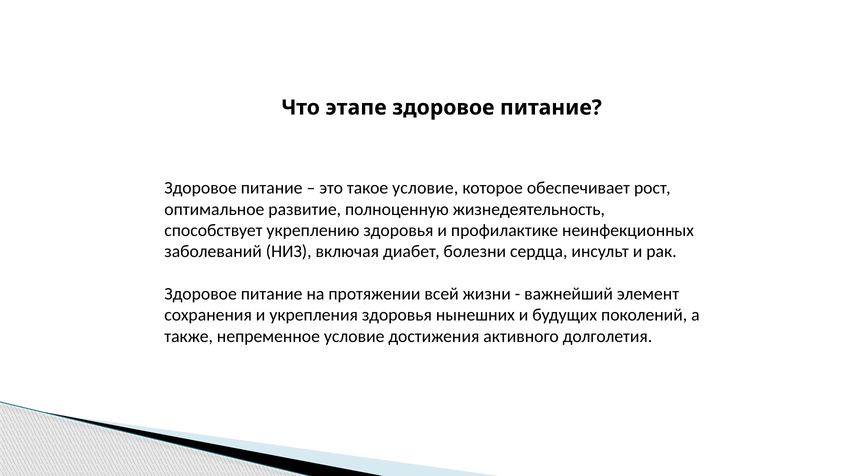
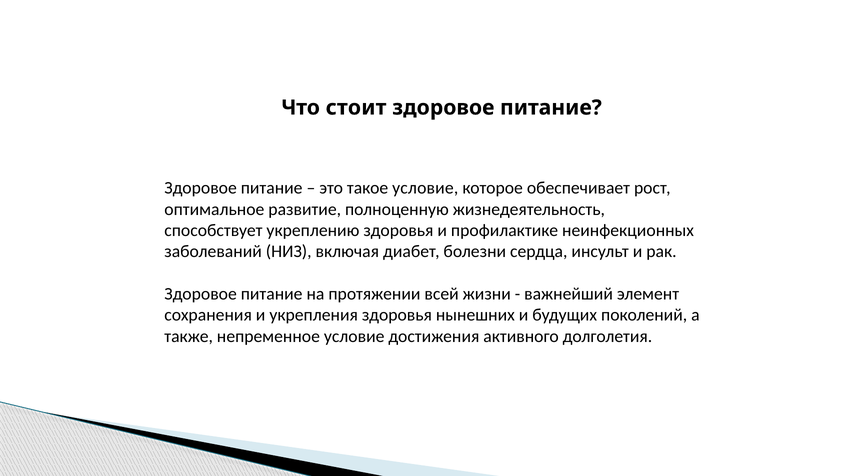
этапе: этапе -> стоит (356, 108)
